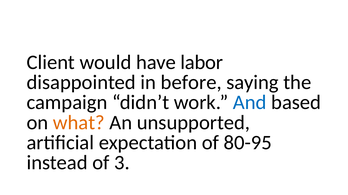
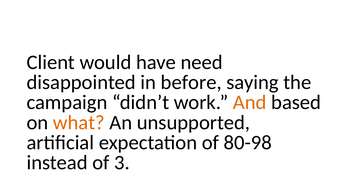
labor: labor -> need (202, 63)
And colour: blue -> orange (250, 103)
80-95: 80-95 -> 80-98 (248, 143)
